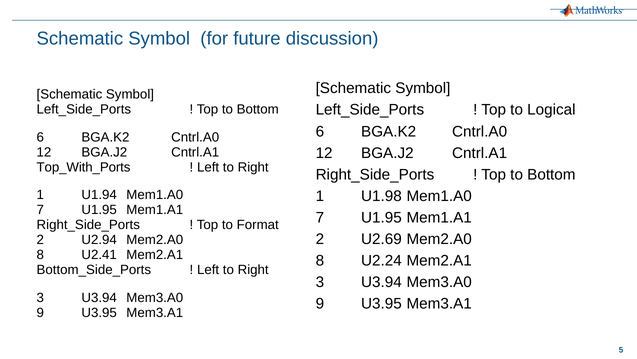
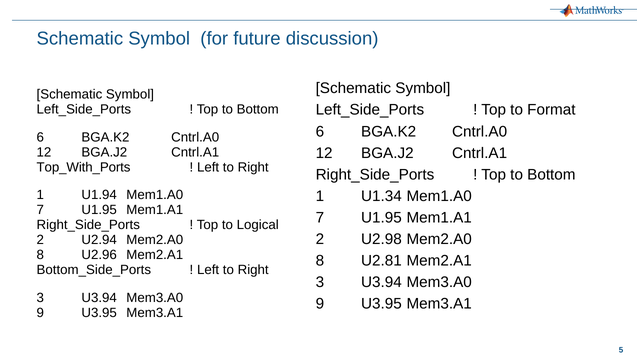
Logical: Logical -> Format (551, 110)
U1.98: U1.98 -> U1.34 (381, 196)
Format: Format -> Logical (258, 225)
U2.69: U2.69 -> U2.98 (381, 239)
U2.41: U2.41 -> U2.96 (99, 255)
U2.24: U2.24 -> U2.81 (381, 260)
